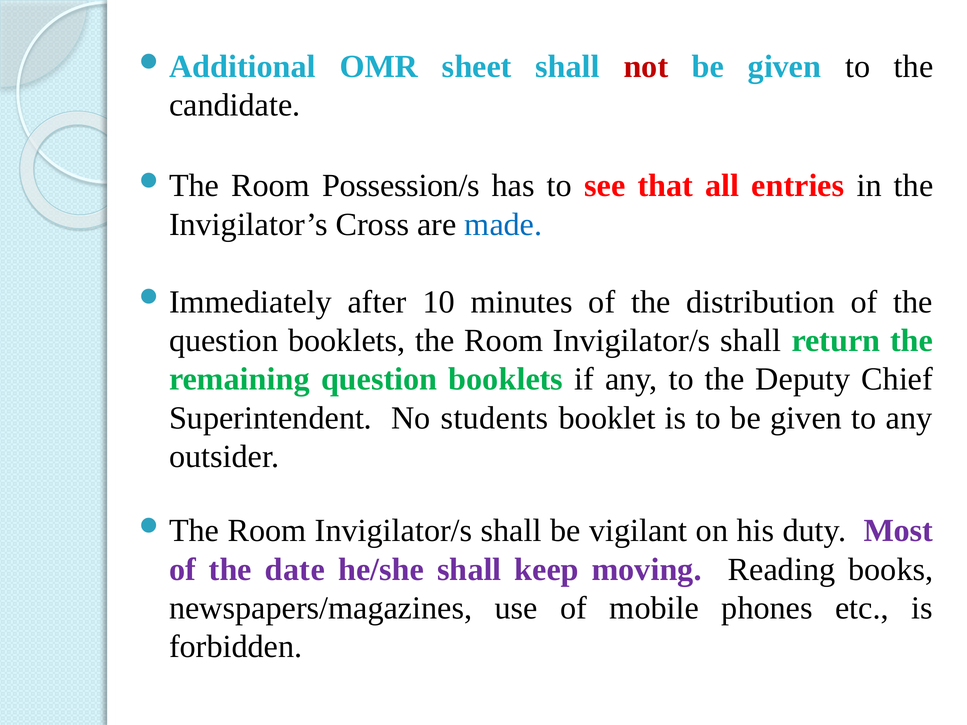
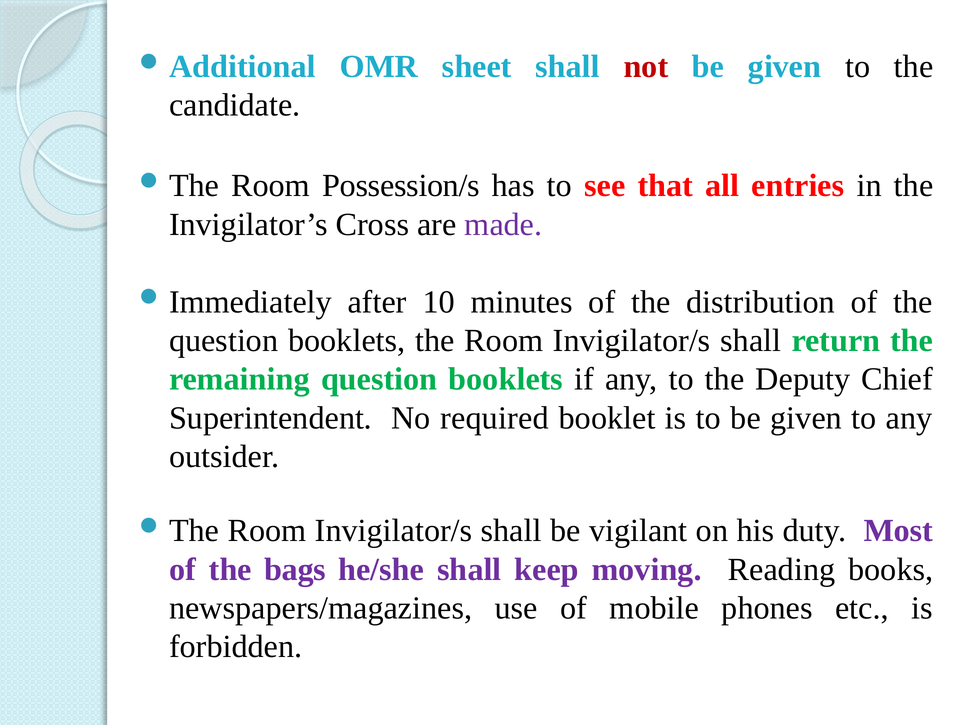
made colour: blue -> purple (503, 225)
students: students -> required (495, 418)
date: date -> bags (295, 570)
